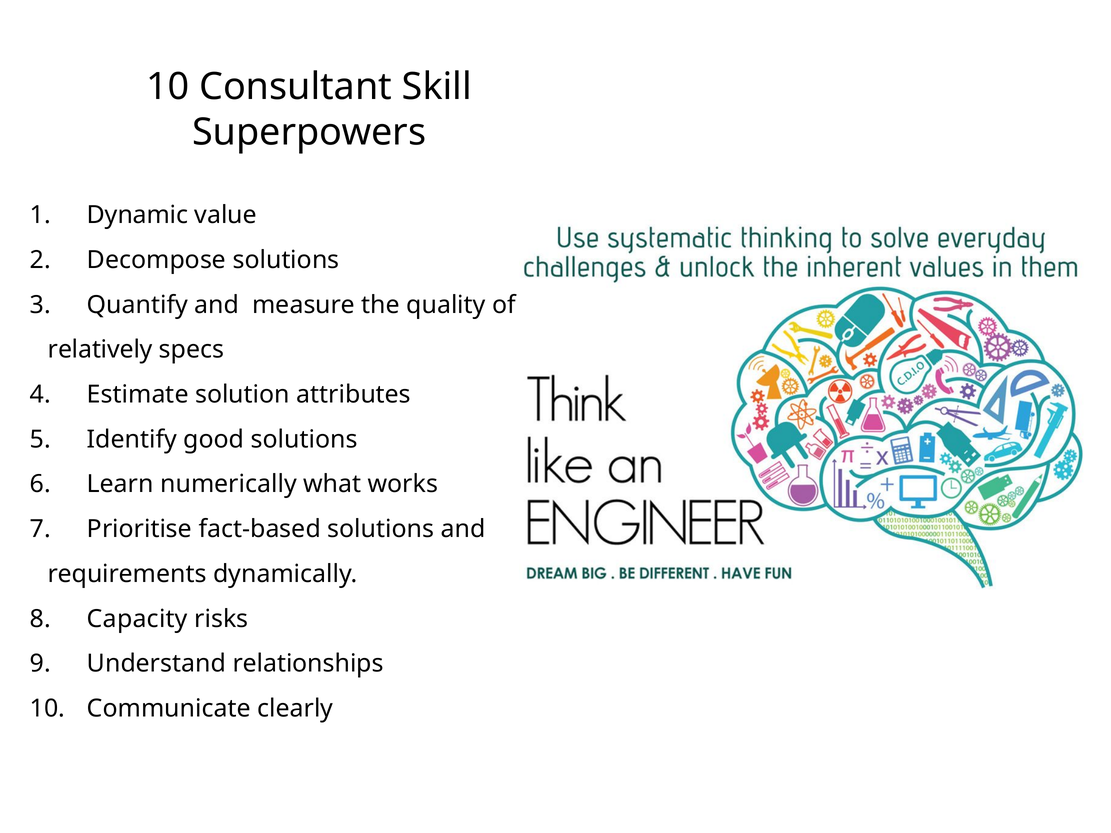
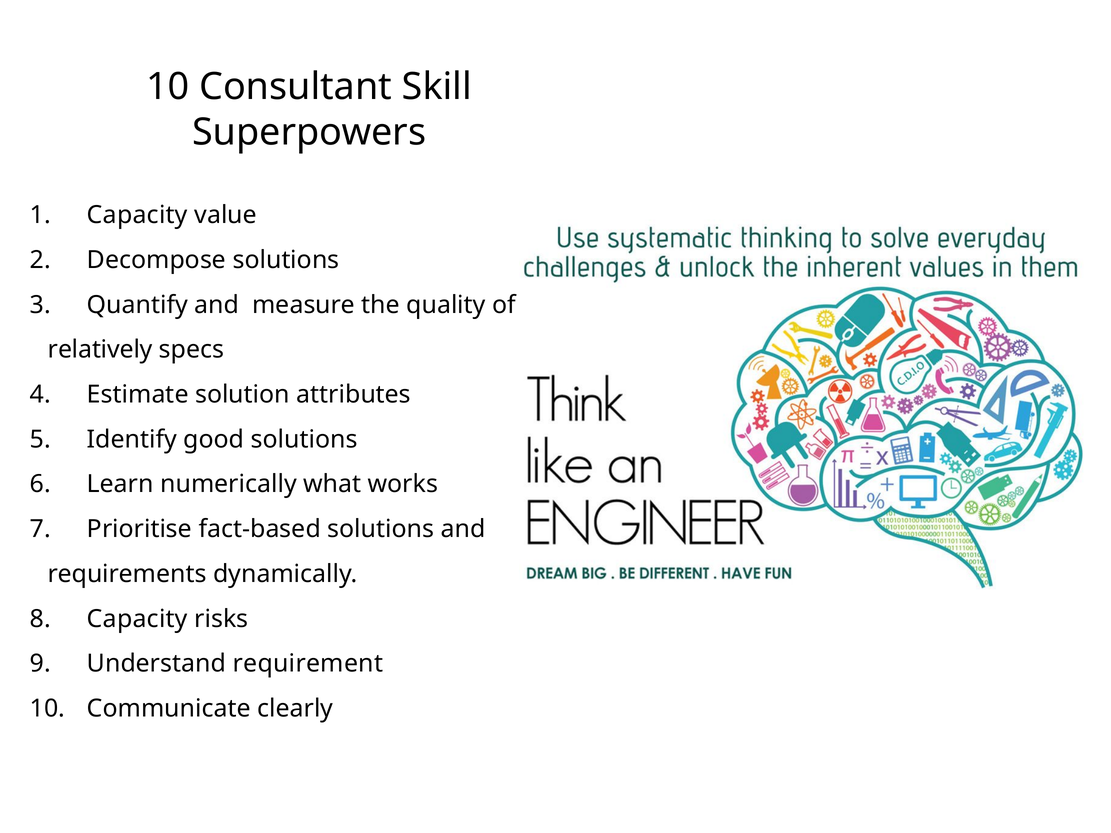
Dynamic: Dynamic -> Capacity (137, 215)
relationships: relationships -> requirement (308, 664)
